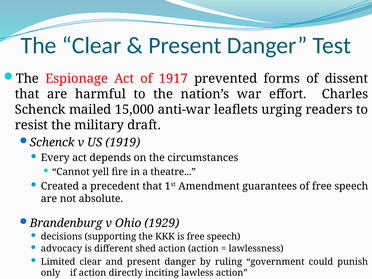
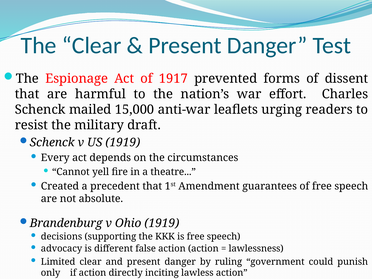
Ohio 1929: 1929 -> 1919 (162, 223)
shed: shed -> false (146, 248)
